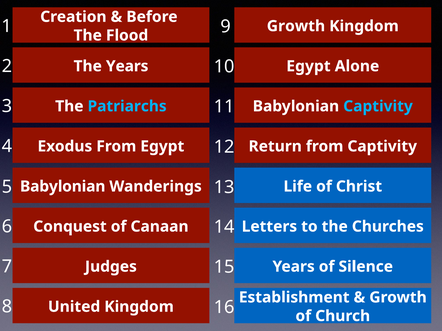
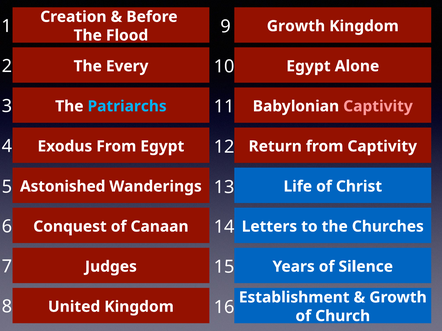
The Years: Years -> Every (127, 66)
Captivity colour: light blue -> pink (378, 106)
Babylonian: Babylonian -> Astonished (63, 187)
